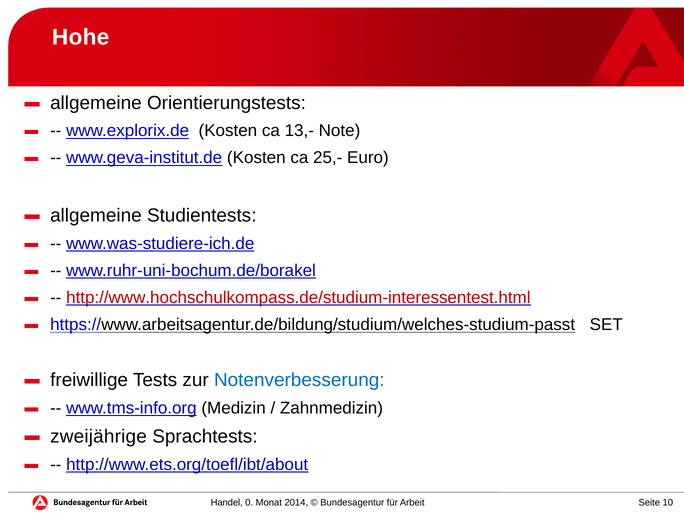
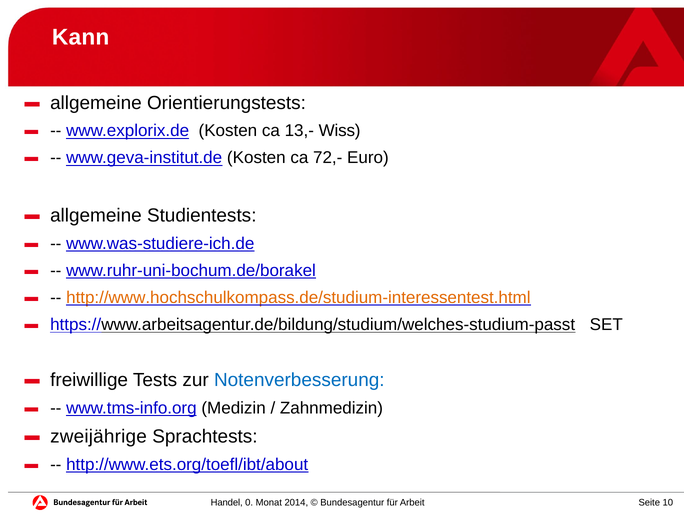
Hohe: Hohe -> Kann (81, 37)
Note: Note -> Wiss (340, 131)
25,-: 25,- -> 72,- (328, 158)
http://www.hochschulkompass.de/studium-interessentest.html colour: red -> orange (298, 298)
